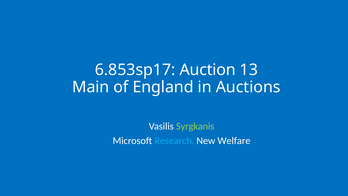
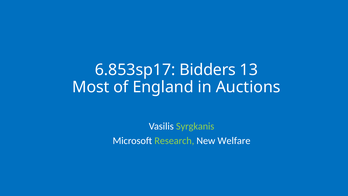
Auction: Auction -> Bidders (208, 70)
Main: Main -> Most (91, 87)
Research colour: light blue -> light green (174, 141)
